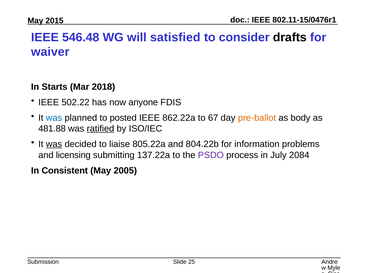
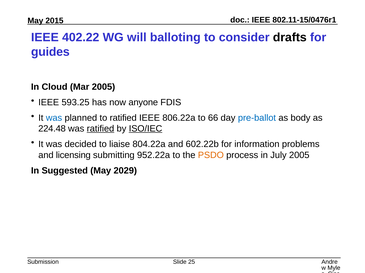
546.48: 546.48 -> 402.22 (81, 37)
satisfied: satisfied -> balloting (175, 37)
waiver: waiver -> guides (50, 52)
Starts: Starts -> Cloud (55, 87)
Mar 2018: 2018 -> 2005 (103, 87)
502.22: 502.22 -> 593.25 (76, 103)
to posted: posted -> ratified (123, 118)
862.22a: 862.22a -> 806.22a (179, 118)
67: 67 -> 66 (213, 118)
pre-ballot colour: orange -> blue (257, 118)
481.88: 481.88 -> 224.48 (52, 129)
ISO/IEC underline: none -> present (146, 129)
was underline: present -> none (54, 145)
805.22a: 805.22a -> 804.22a (149, 145)
804.22b: 804.22b -> 602.22b (202, 145)
137.22a: 137.22a -> 952.22a (154, 155)
PSDO colour: purple -> orange (211, 155)
July 2084: 2084 -> 2005 (299, 155)
Consistent: Consistent -> Suggested (65, 171)
2005: 2005 -> 2029 (125, 171)
